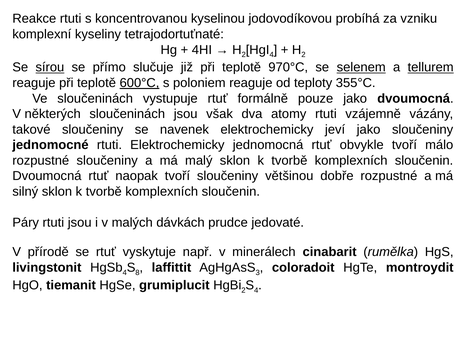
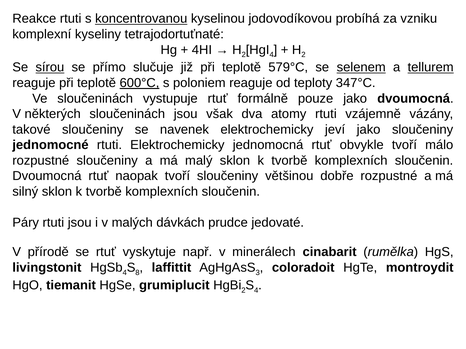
koncentrovanou underline: none -> present (141, 19)
970°C: 970°C -> 579°C (288, 67)
355°C: 355°C -> 347°C (356, 83)
